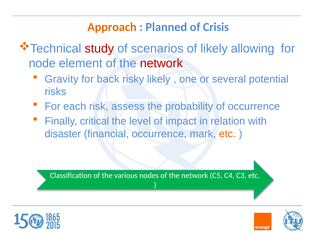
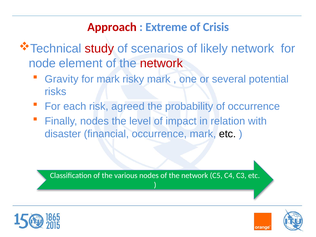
Approach colour: orange -> red (112, 27)
Planned: Planned -> Extreme (166, 27)
likely allowing: allowing -> network (253, 49)
for back: back -> mark (108, 79)
risky likely: likely -> mark (159, 79)
assess: assess -> agreed (128, 106)
Finally critical: critical -> nodes (94, 121)
etc colour: orange -> black (227, 134)
